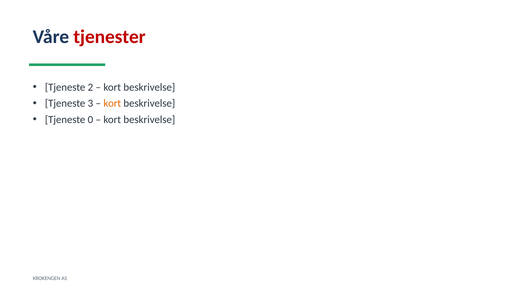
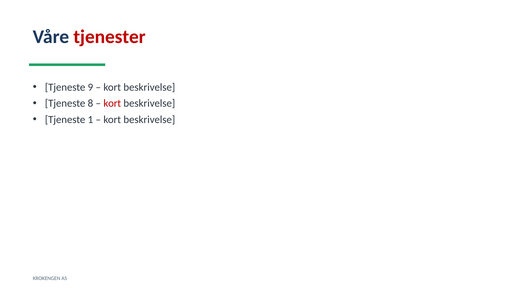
2: 2 -> 9 (90, 87)
3: 3 -> 8 (90, 104)
kort colour: orange -> red (112, 104)
0: 0 -> 1 (90, 120)
